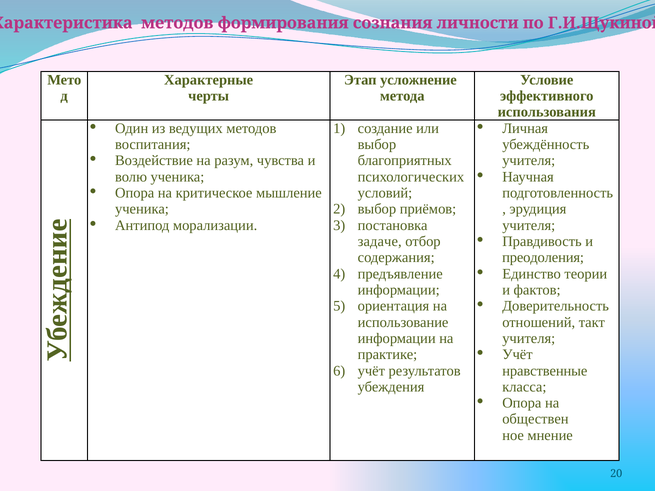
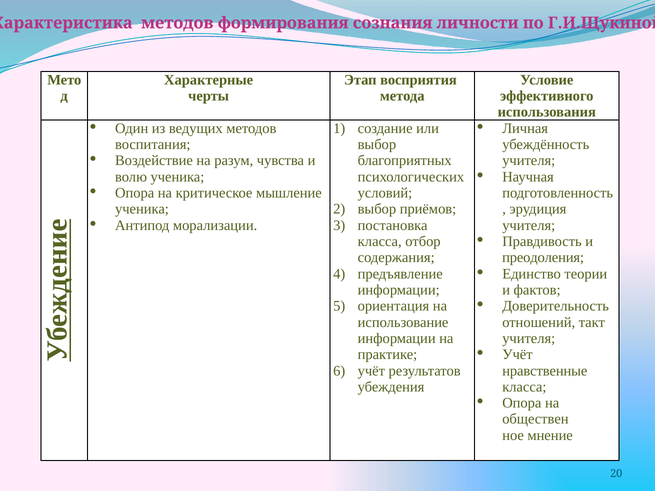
усложнение: усложнение -> восприятия (418, 80)
задаче: задаче -> класса (380, 242)
